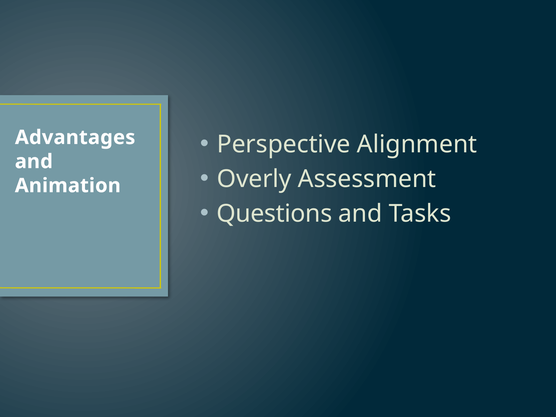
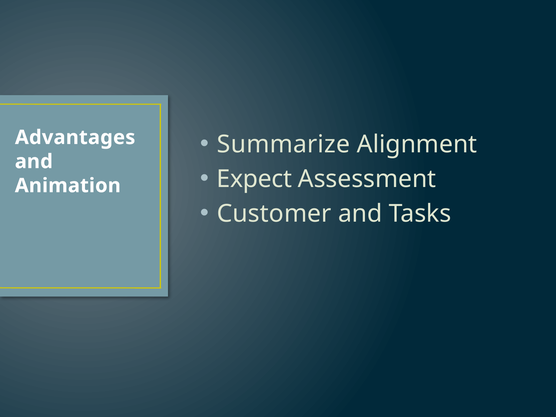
Perspective: Perspective -> Summarize (284, 144)
Overly: Overly -> Expect (254, 179)
Questions: Questions -> Customer (274, 214)
